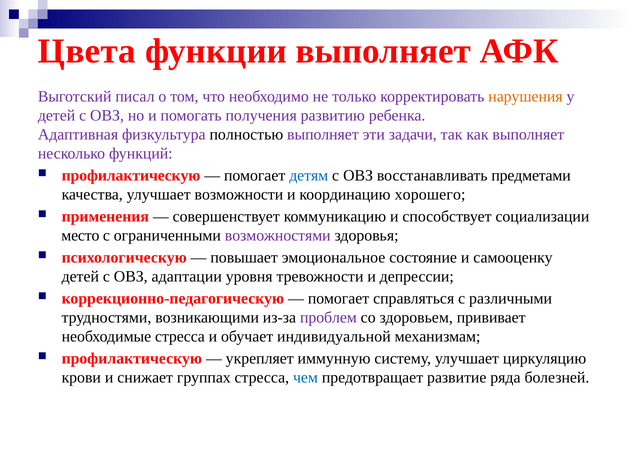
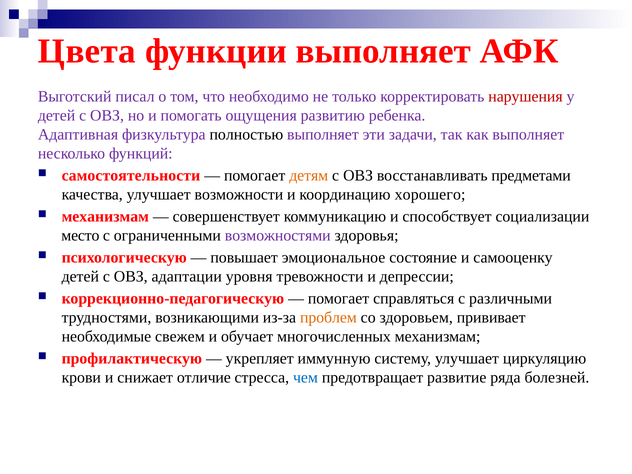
нарушения colour: orange -> red (526, 96)
получения: получения -> ощущения (261, 115)
профилактическую: профилактическую -> самостоятельности (131, 175)
детям colour: blue -> orange (309, 175)
применения: применения -> механизмам (105, 217)
проблем colour: purple -> orange (328, 318)
необходимые стресса: стресса -> свежем (180, 337)
индивидуальной: индивидуальной -> многочисленных (334, 337)
группах: группах -> отличие (204, 378)
